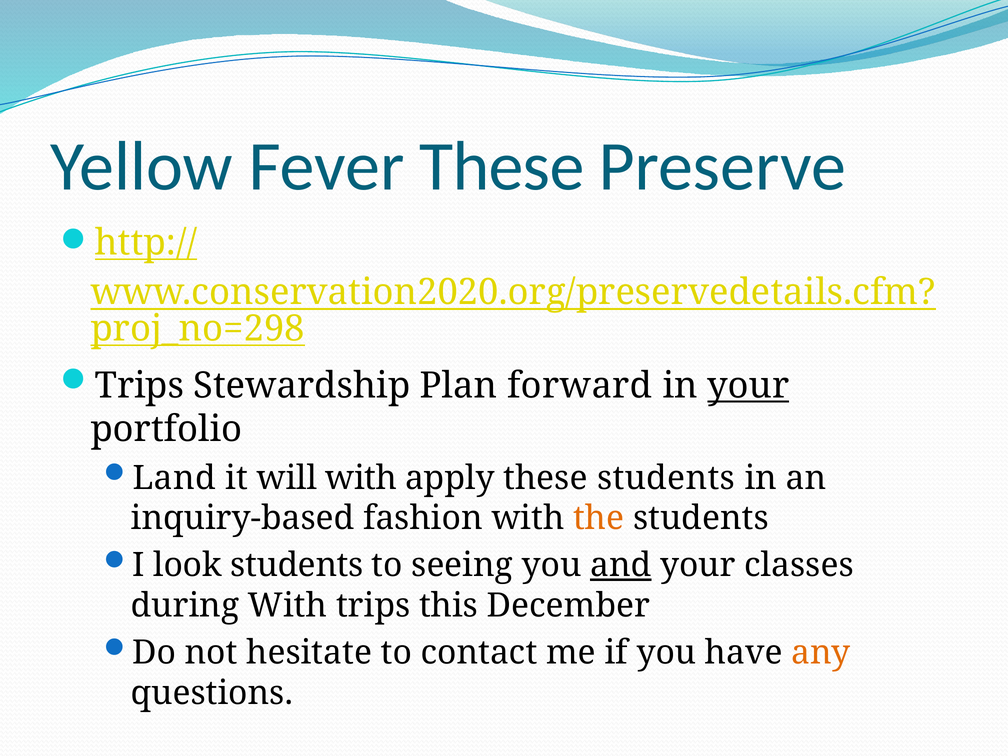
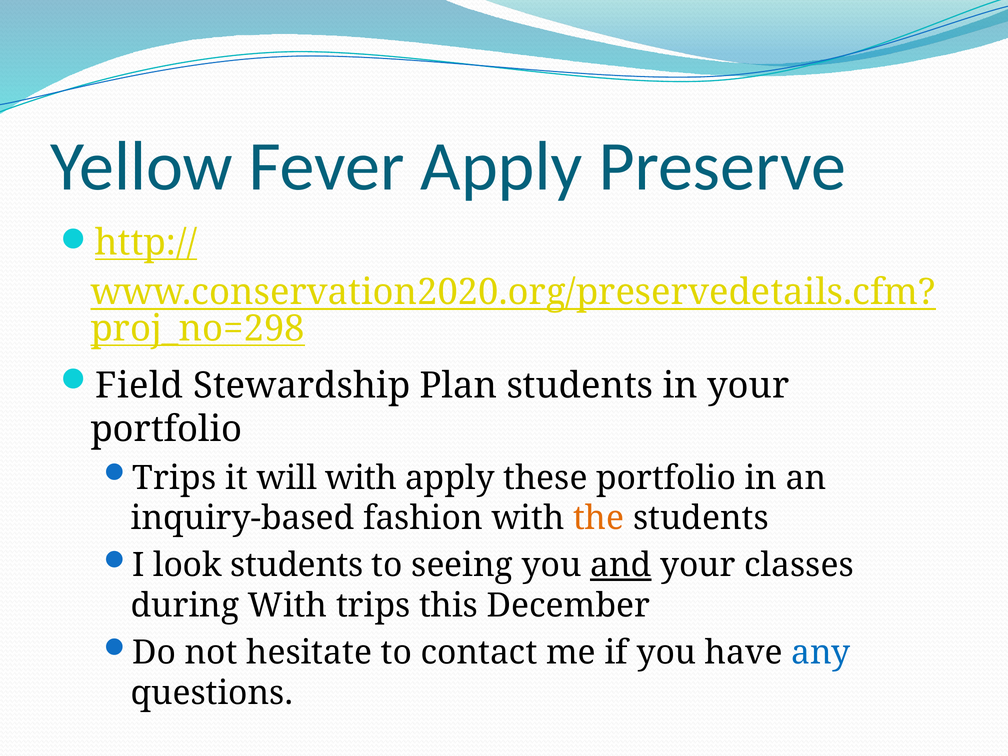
Fever These: These -> Apply (501, 166)
Trips: Trips -> Field (139, 386)
Plan forward: forward -> students (580, 386)
your underline: present -> none (748, 386)
Land: Land -> Trips (174, 478)
these students: students -> portfolio (666, 478)
any colour: orange -> blue (821, 653)
